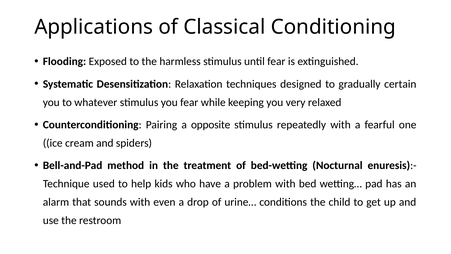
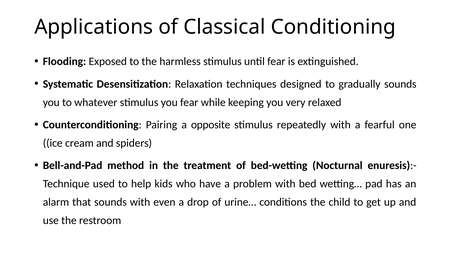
gradually certain: certain -> sounds (400, 84)
